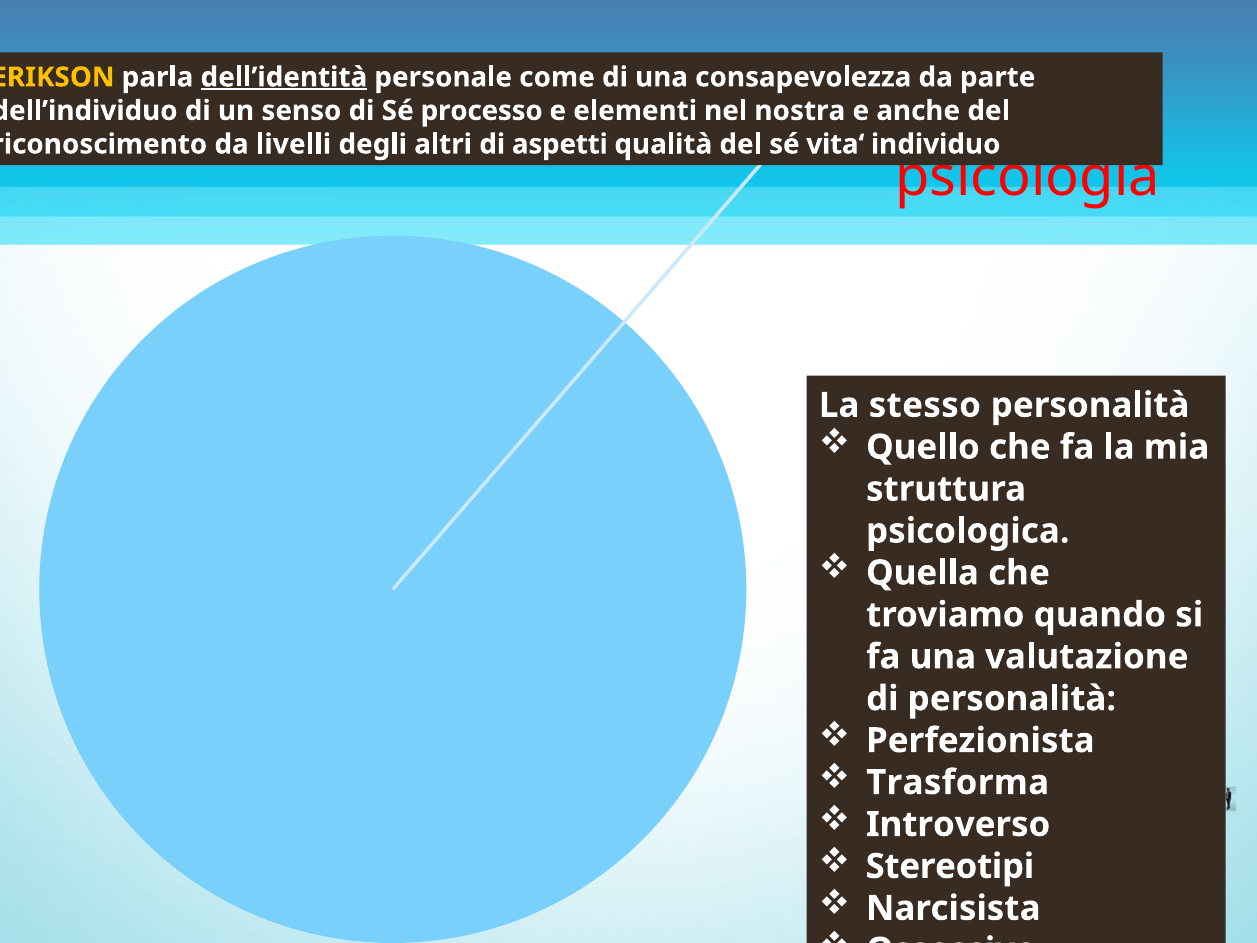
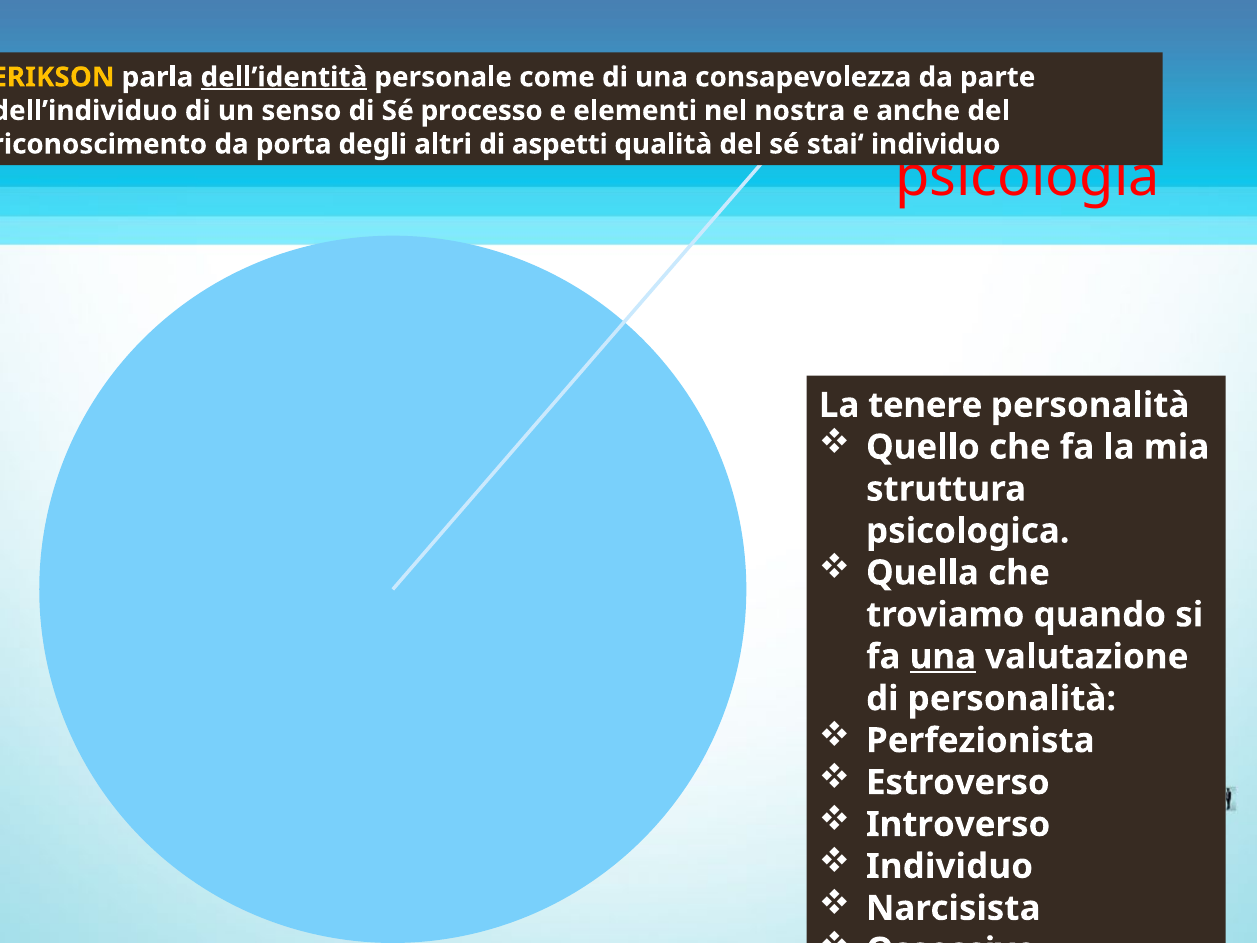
livelli: livelli -> porta (294, 144)
vita‘: vita‘ -> stai‘ (835, 144)
stesso: stesso -> tenere (925, 405)
una underline: none -> present (943, 657)
Trasforma: Trasforma -> Estroverso (958, 782)
Stereotipi: Stereotipi -> Individuo (950, 866)
